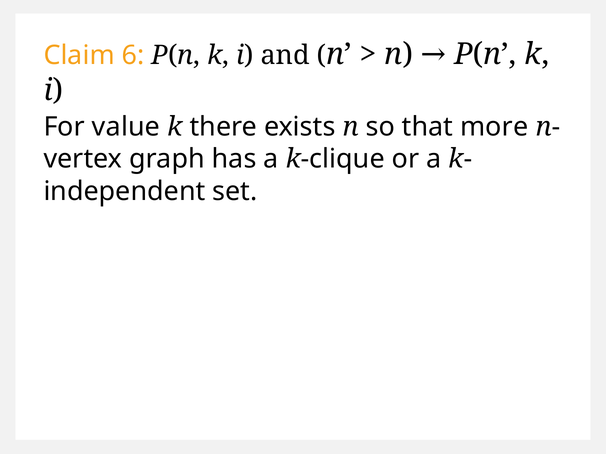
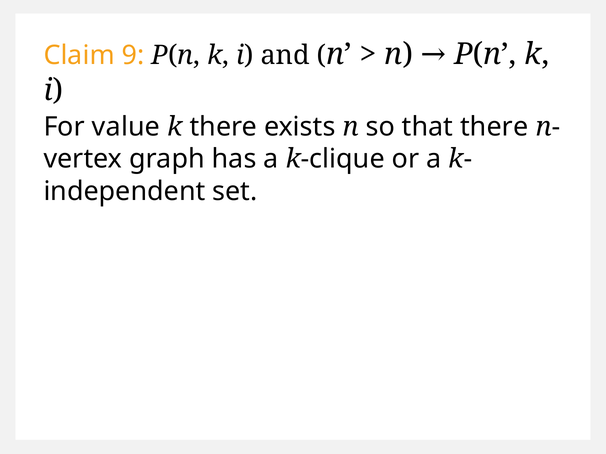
6: 6 -> 9 (133, 55)
that more: more -> there (494, 127)
